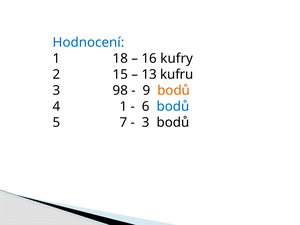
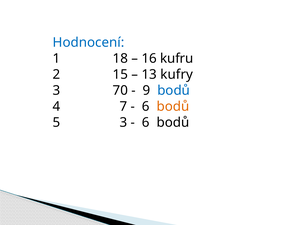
kufry: kufry -> kufru (177, 59)
kufru: kufru -> kufry (177, 75)
98: 98 -> 70 (120, 91)
bodů colour: orange -> blue (174, 91)
4 1: 1 -> 7 (123, 107)
bodů colour: blue -> orange (173, 107)
5 7: 7 -> 3 (123, 123)
3: 3 -> 6 (146, 123)
